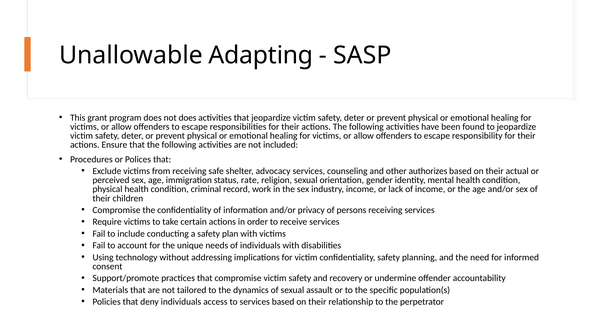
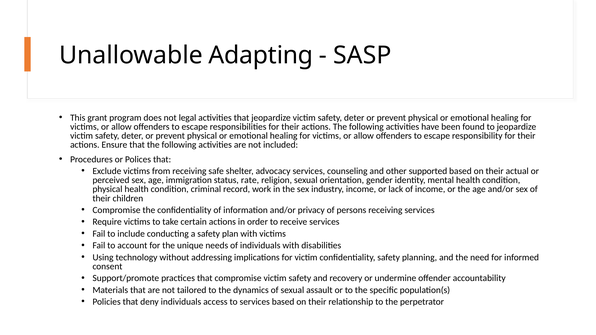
not does: does -> legal (188, 118)
authorizes: authorizes -> supported (428, 171)
